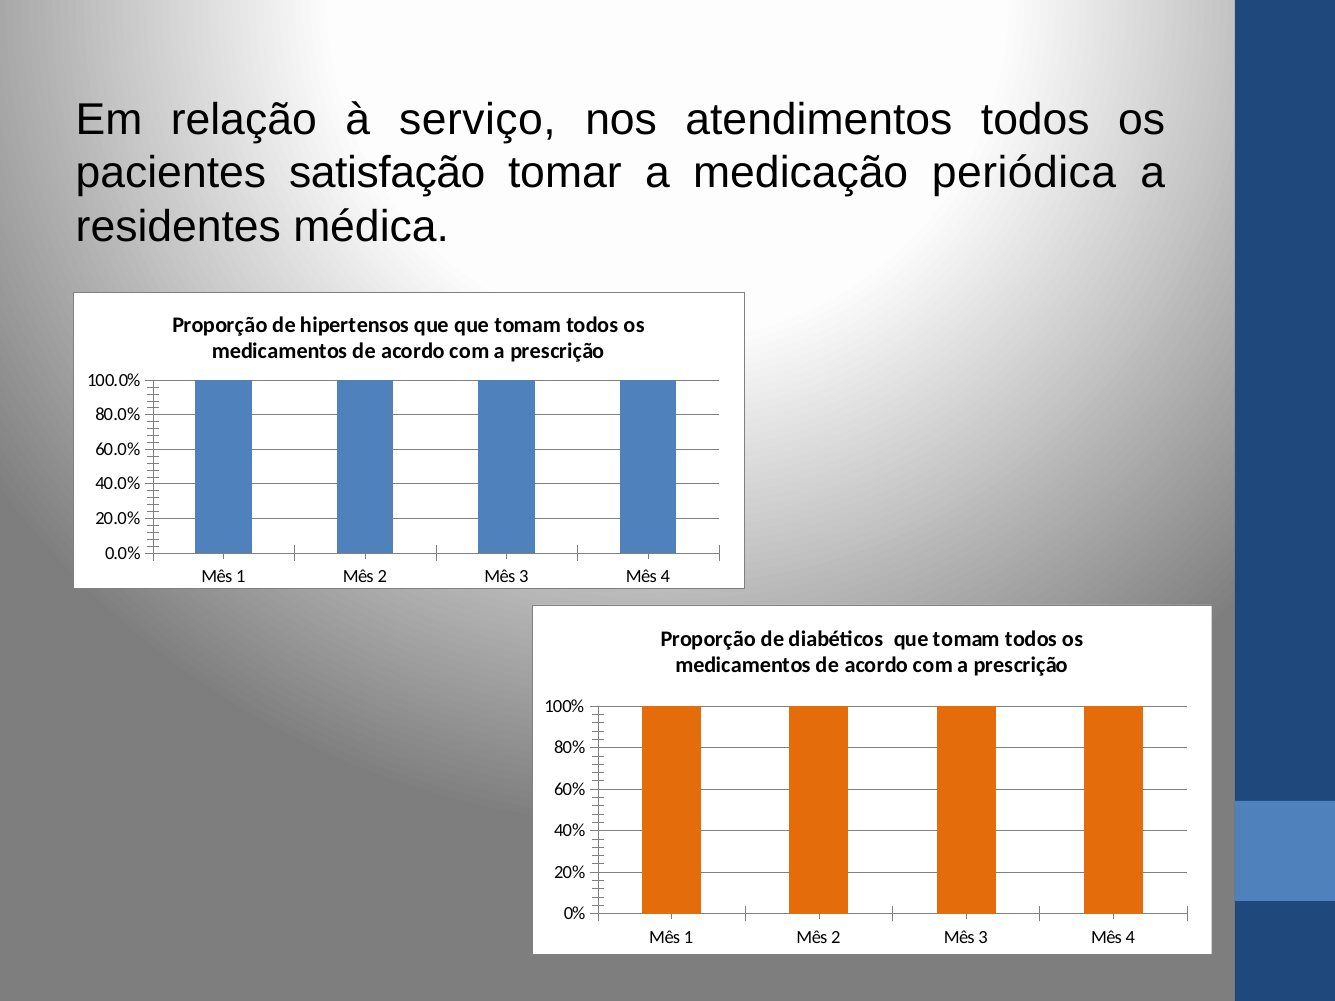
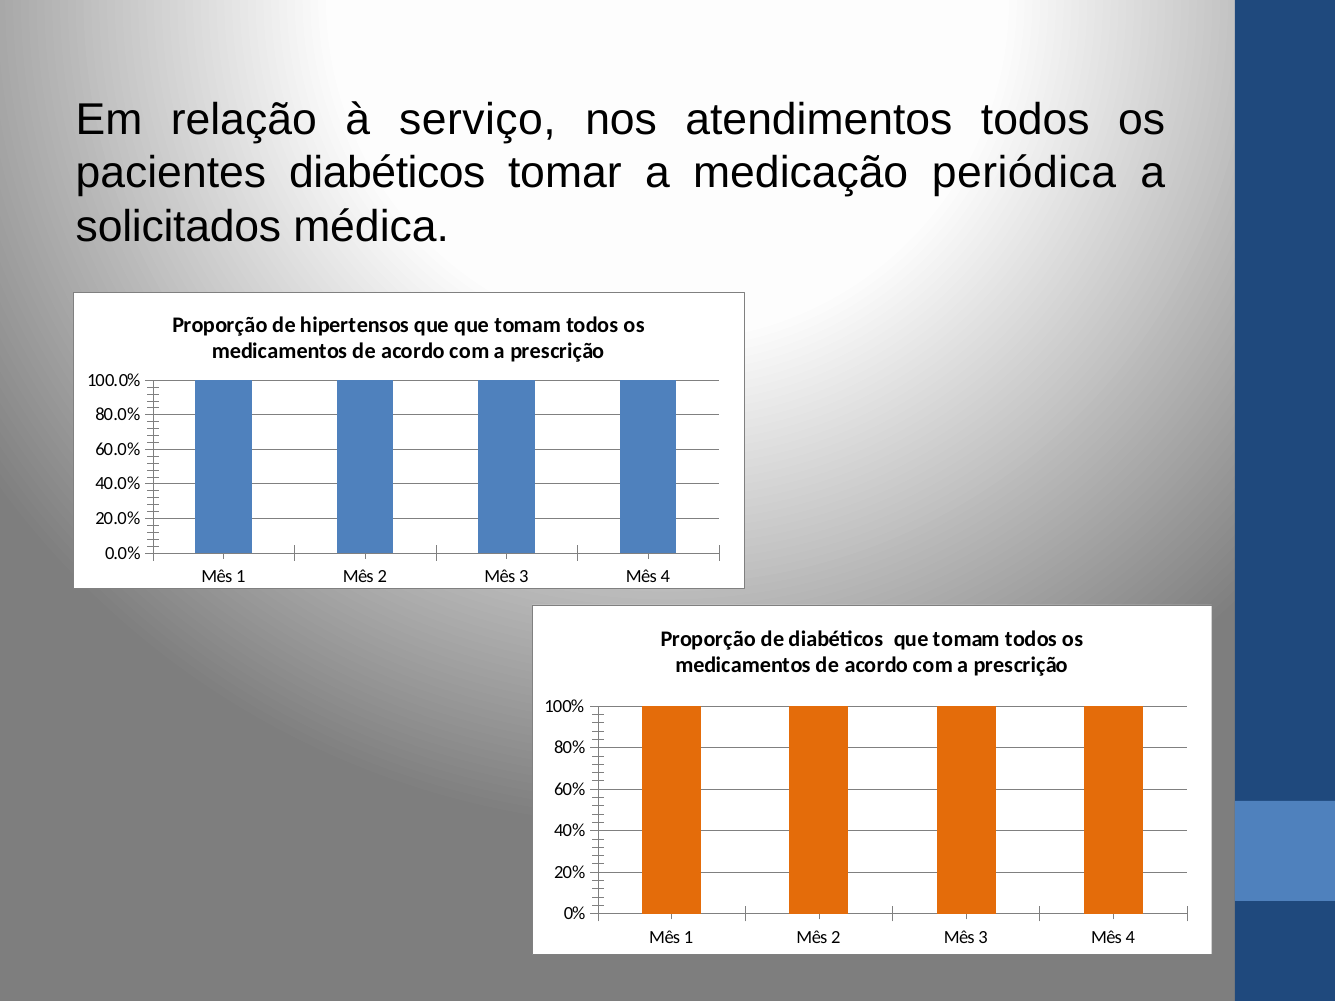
pacientes satisfação: satisfação -> diabéticos (387, 173)
residentes: residentes -> solicitados (178, 227)
